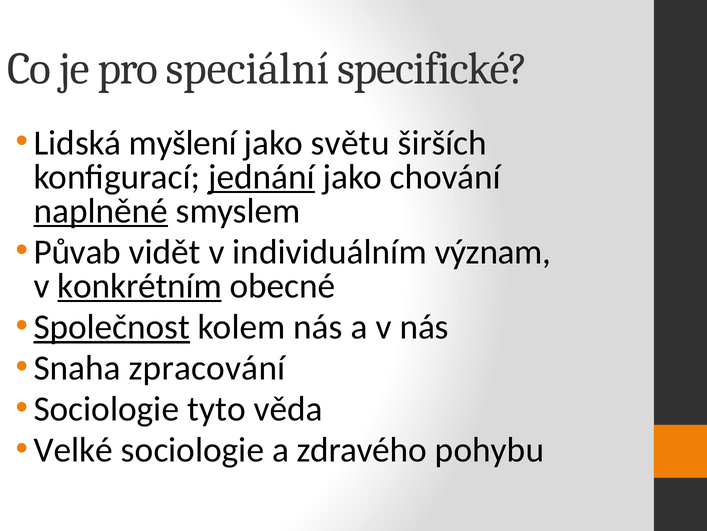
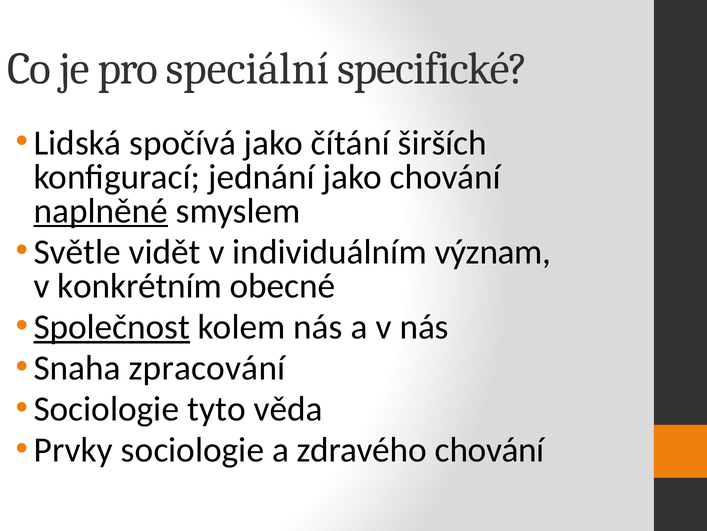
myšlení: myšlení -> spočívá (183, 143)
světu: světu -> čítání (350, 143)
jednání underline: present -> none (262, 177)
Půvab: Půvab -> Světle (77, 252)
konkrétním underline: present -> none (140, 286)
Velké: Velké -> Prvky (73, 450)
zdravého pohybu: pohybu -> chování (490, 450)
